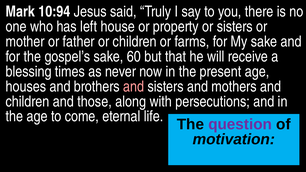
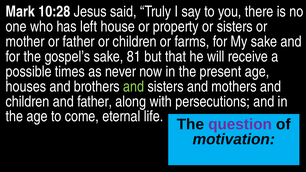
10:94: 10:94 -> 10:28 (54, 12)
60: 60 -> 81 (134, 57)
blessing: blessing -> possible (29, 72)
and colour: pink -> light green (134, 87)
and those: those -> father (95, 102)
